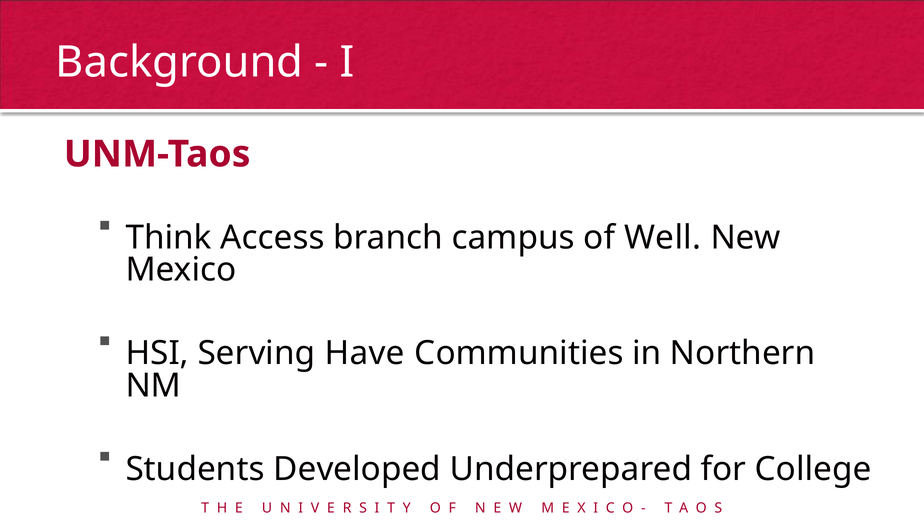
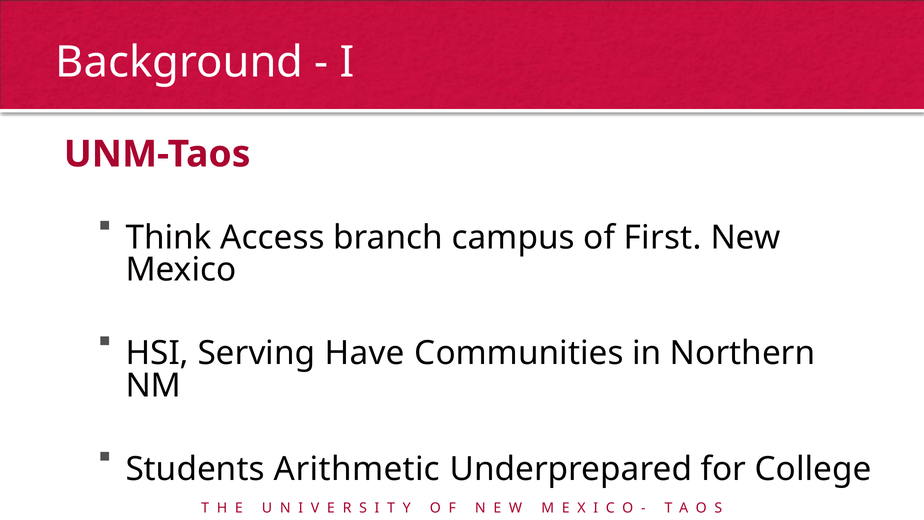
Well: Well -> First (663, 238)
Developed: Developed -> Arithmetic (357, 469)
